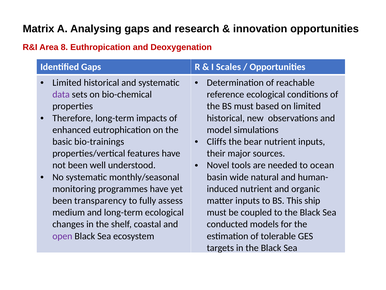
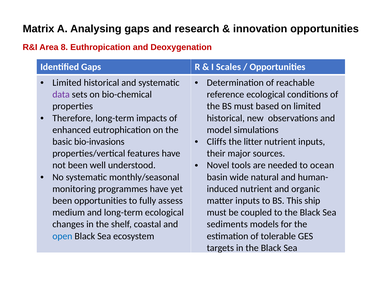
bear: bear -> litter (253, 141)
bio-trainings: bio-trainings -> bio-invasions (99, 141)
been transparency: transparency -> opportunities (101, 200)
conducted: conducted -> sediments (227, 224)
open colour: purple -> blue (62, 236)
